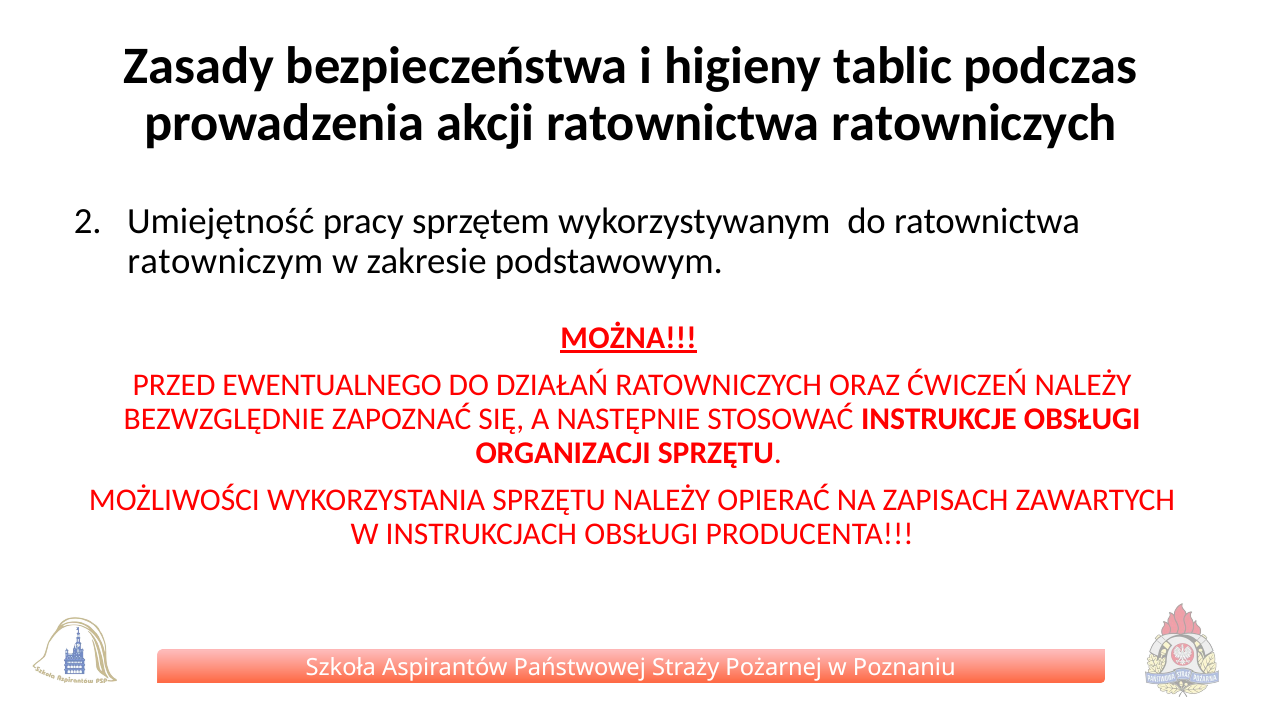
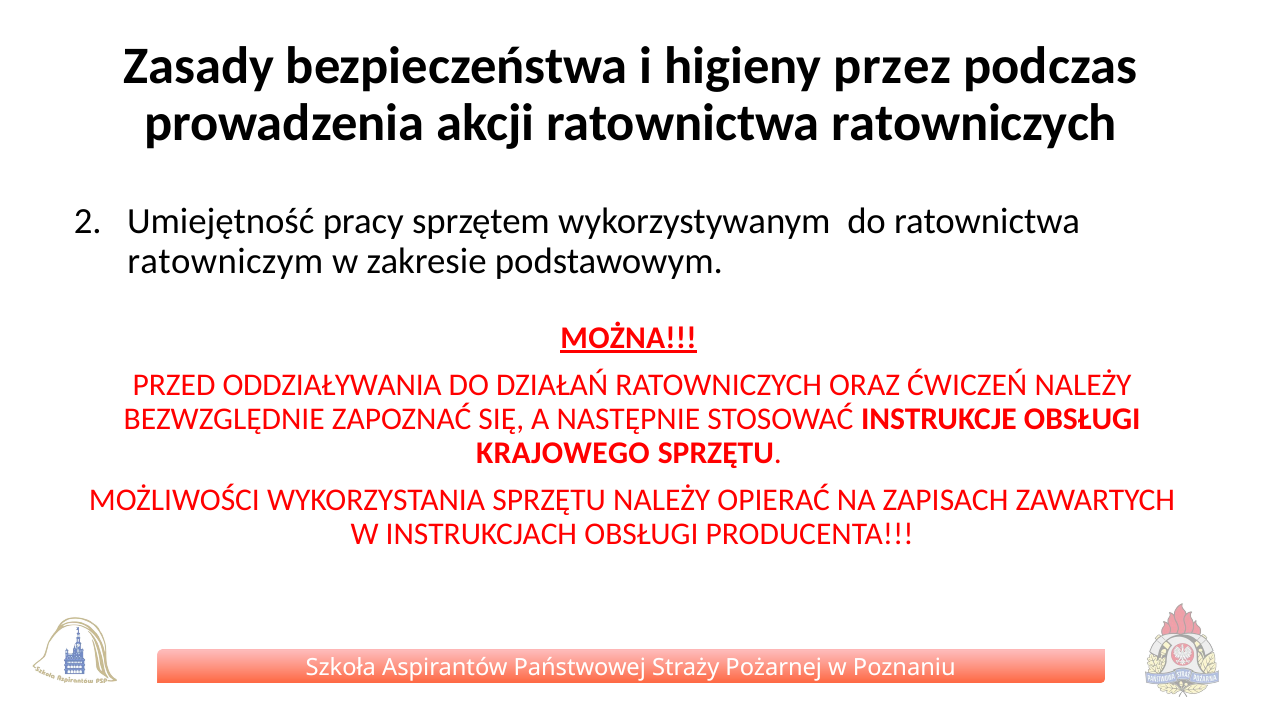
tablic: tablic -> przez (892, 66)
EWENTUALNEGO: EWENTUALNEGO -> ODDZIAŁYWANIA (332, 385)
ORGANIZACJI: ORGANIZACJI -> KRAJOWEGO (563, 453)
